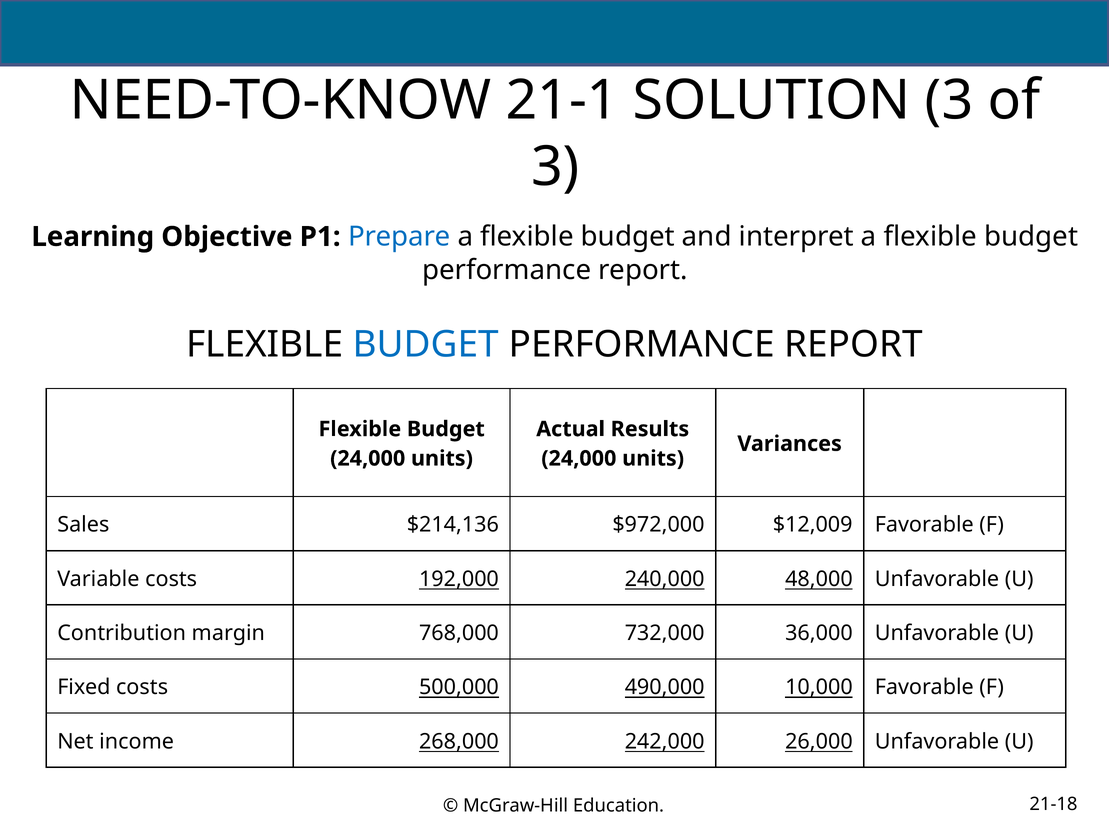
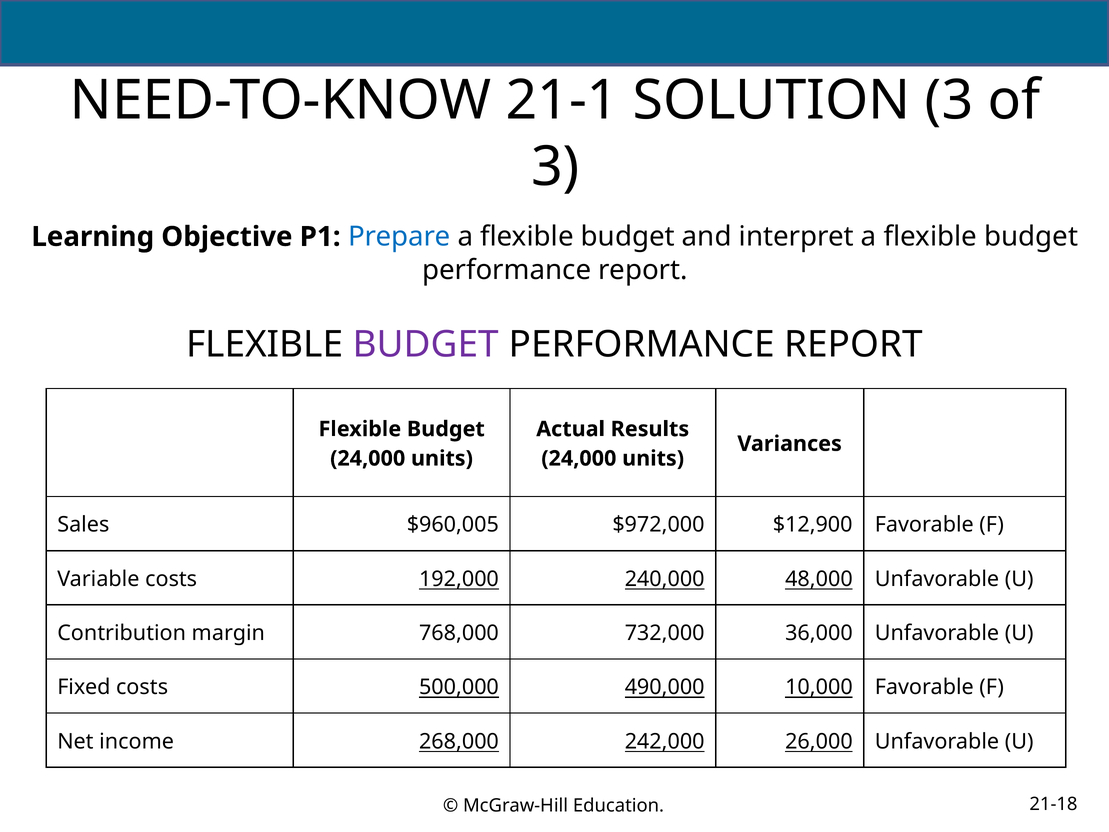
BUDGET colour: blue -> purple (426, 345)
$214,136: $214,136 -> $960,005 (453, 525)
$12,009: $12,009 -> $12,900 (813, 525)
